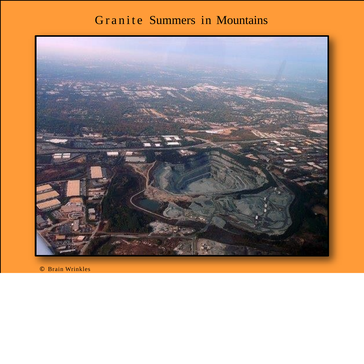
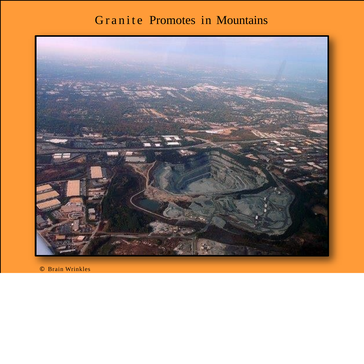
Summers: Summers -> Promotes (172, 20)
